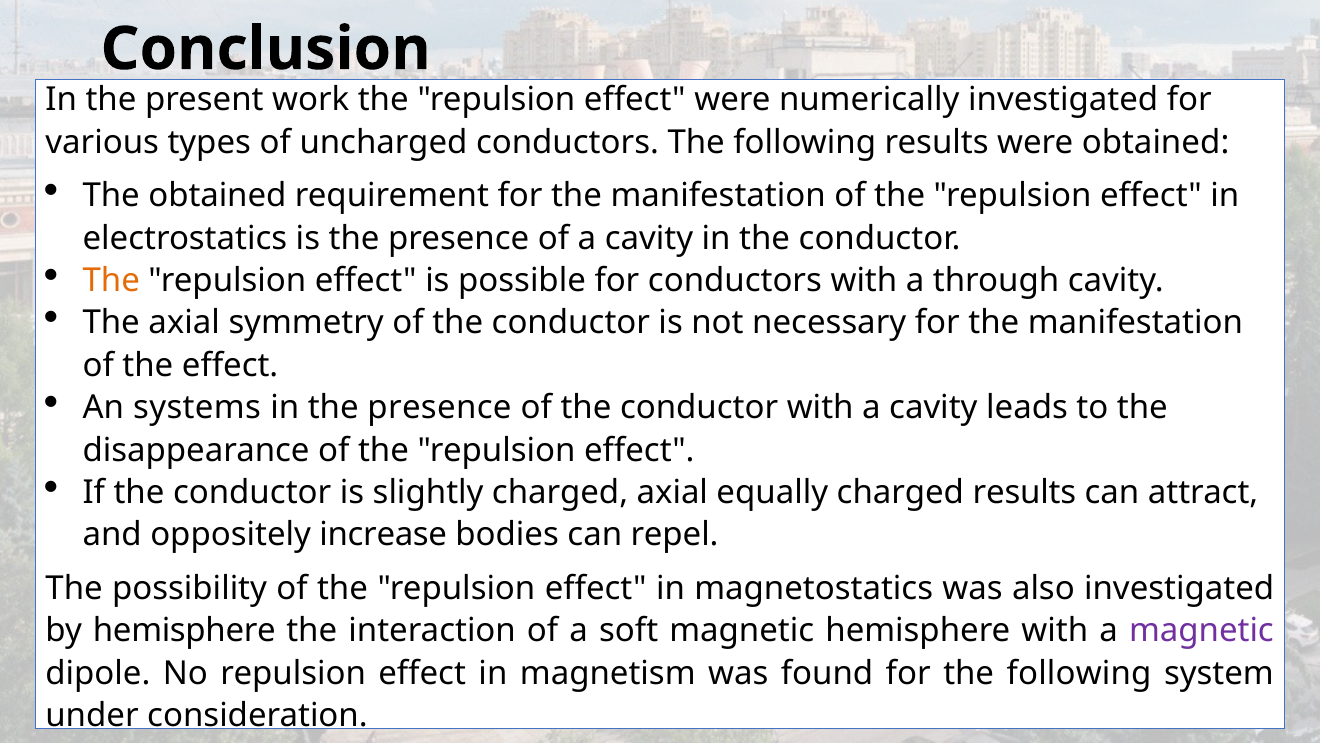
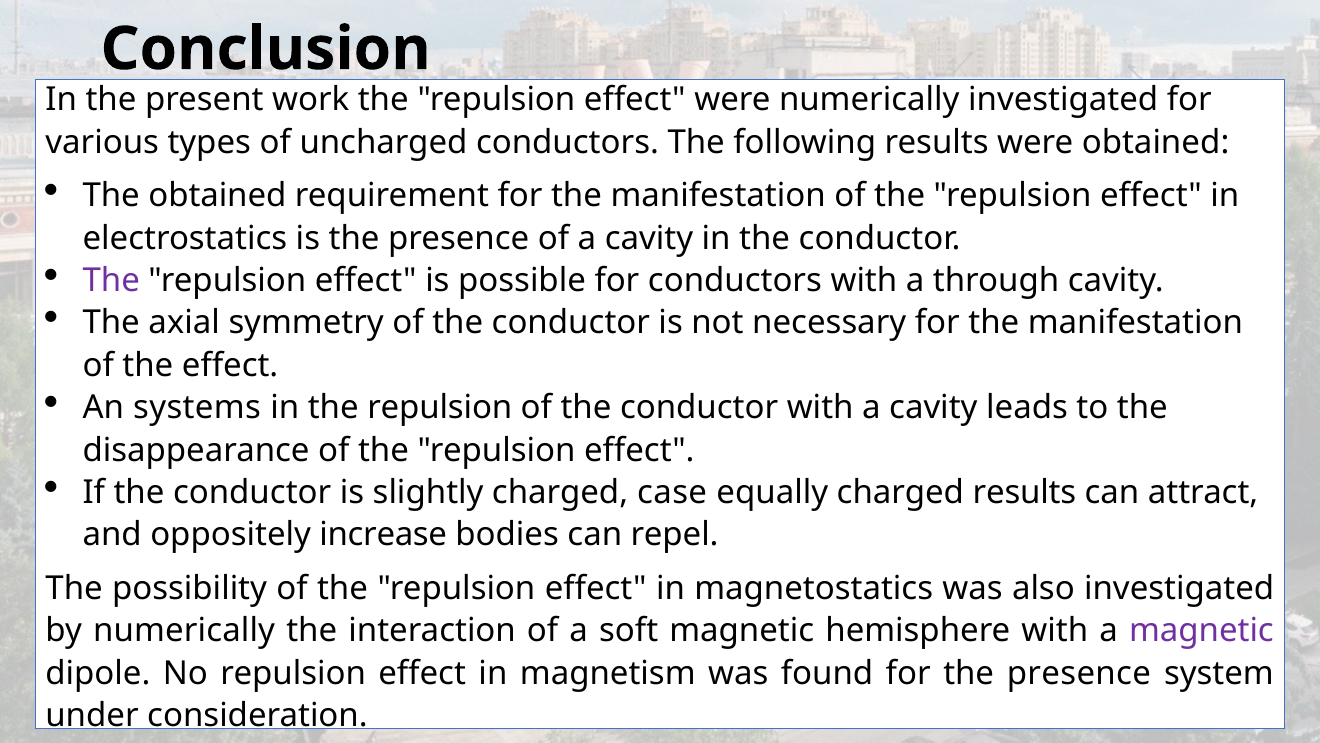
The colour: orange -> purple (111, 280)
in the presence: presence -> repulsion (440, 407)
charged axial: axial -> case (672, 492)
by hemisphere: hemisphere -> numerically (184, 630)
for the following: following -> presence (1079, 673)
